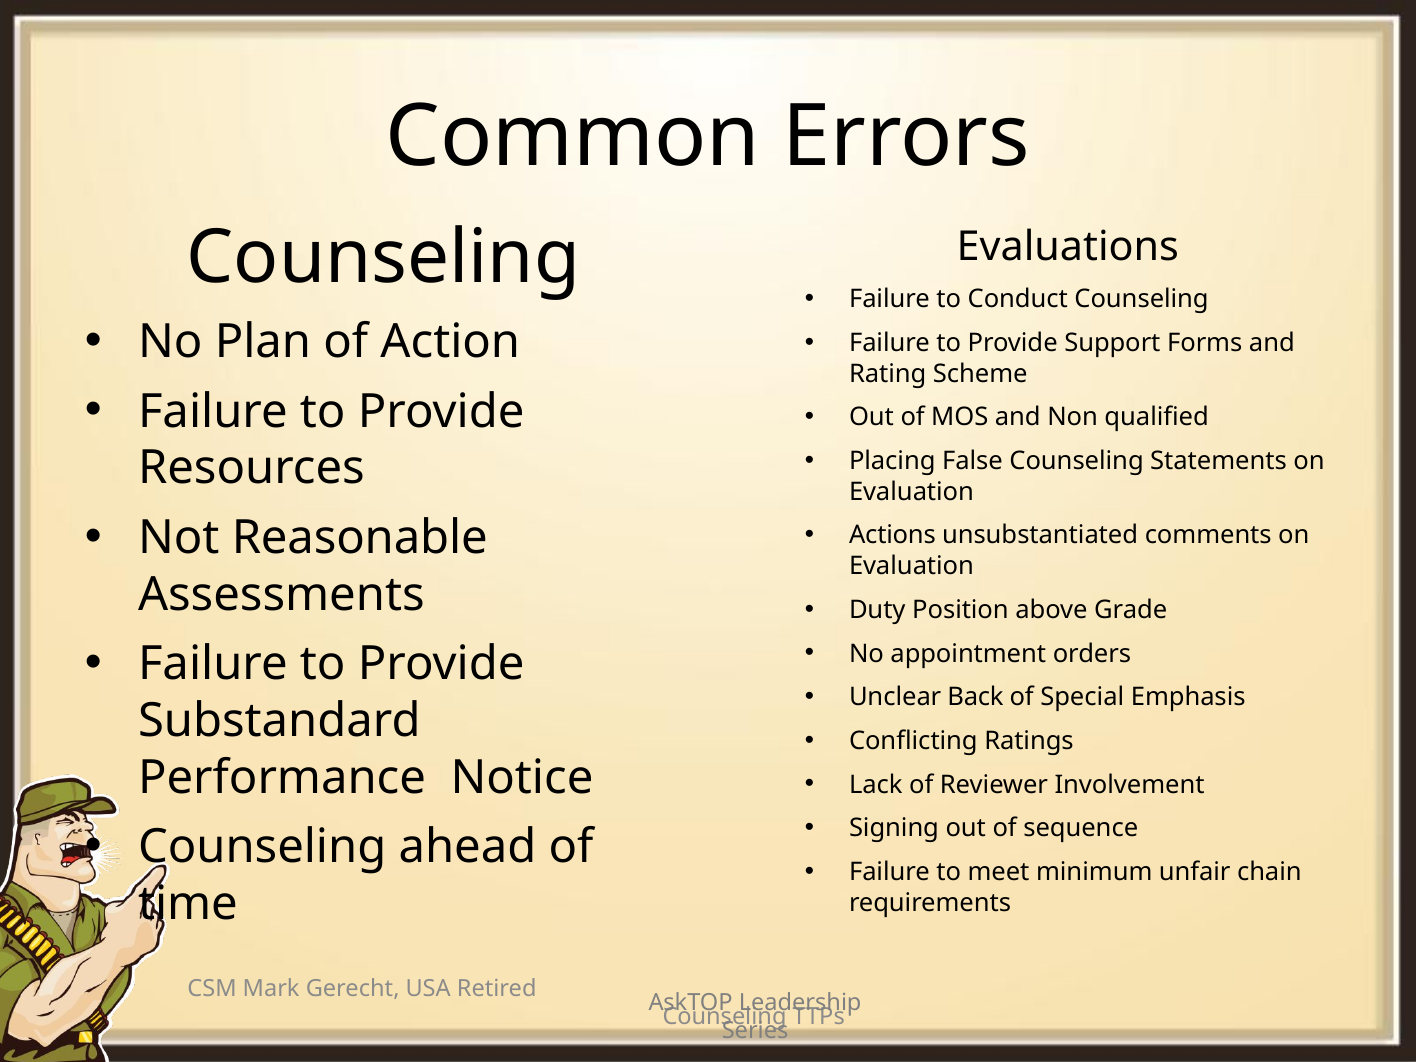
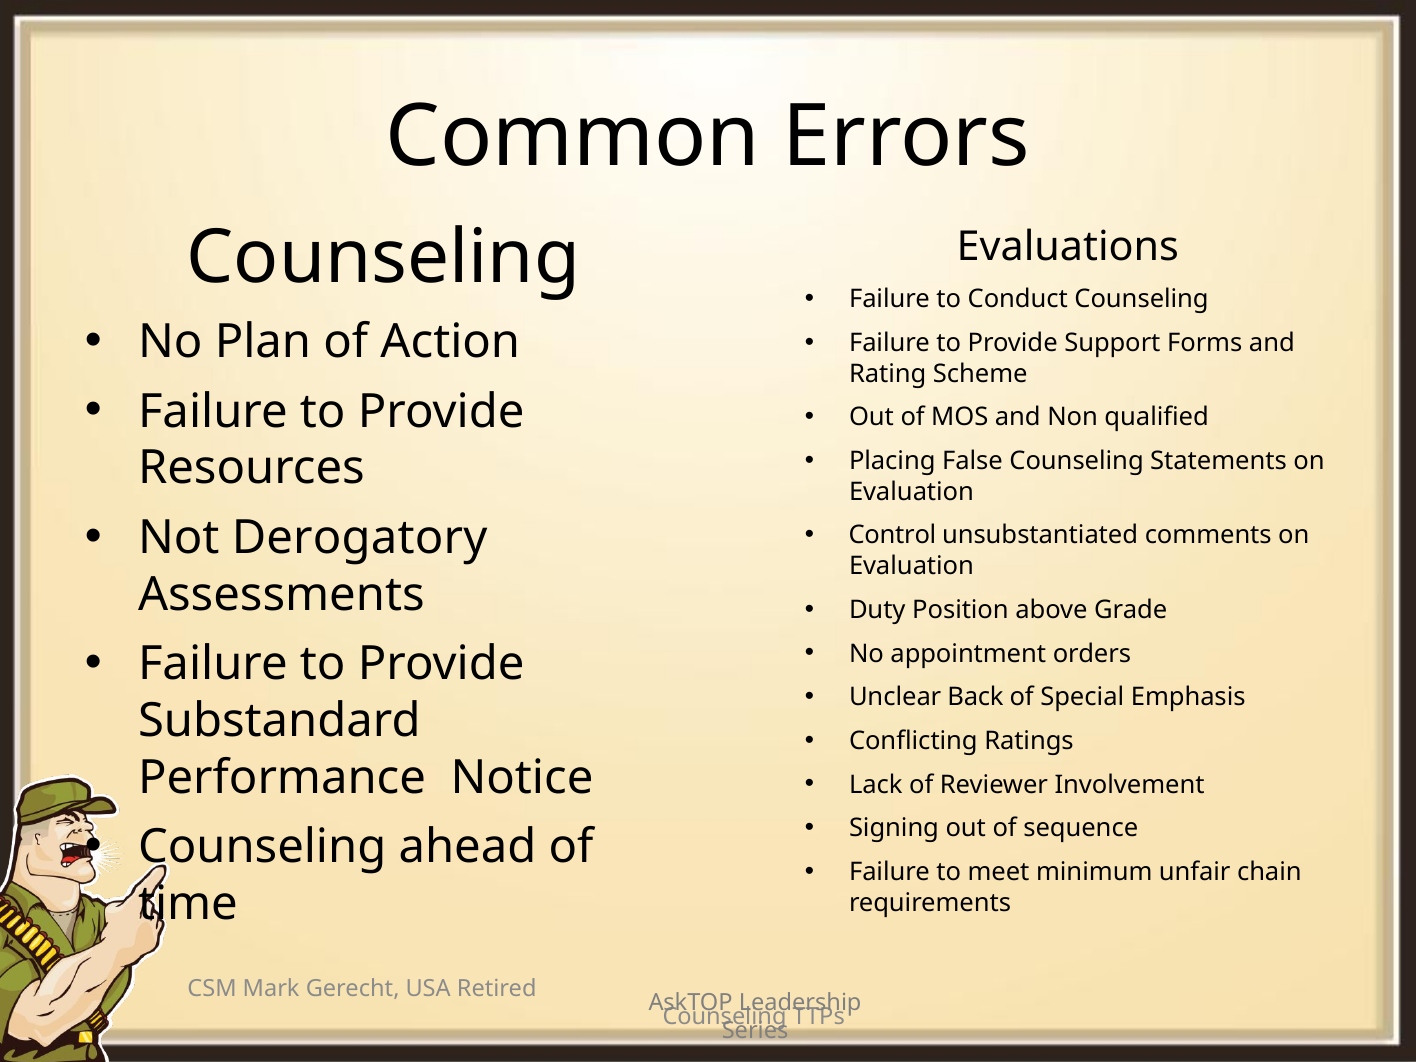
Reasonable: Reasonable -> Derogatory (360, 538)
Actions: Actions -> Control (892, 535)
